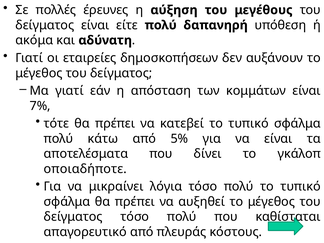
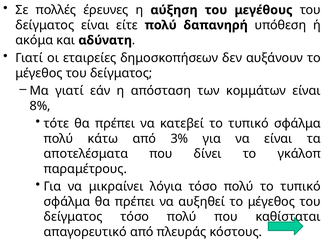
7%: 7% -> 8% (40, 106)
5%: 5% -> 3% (179, 139)
οποιαδήποτε: οποιαδήποτε -> παραμέτρους (85, 169)
